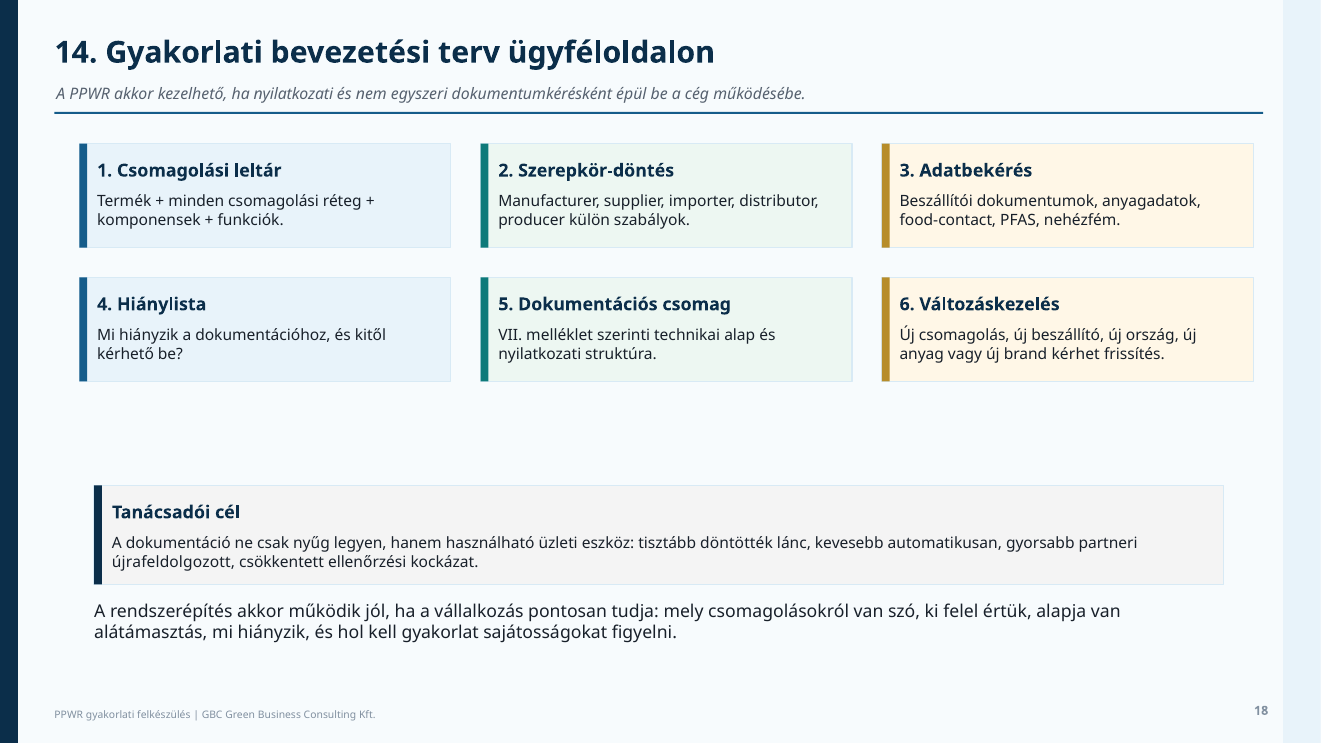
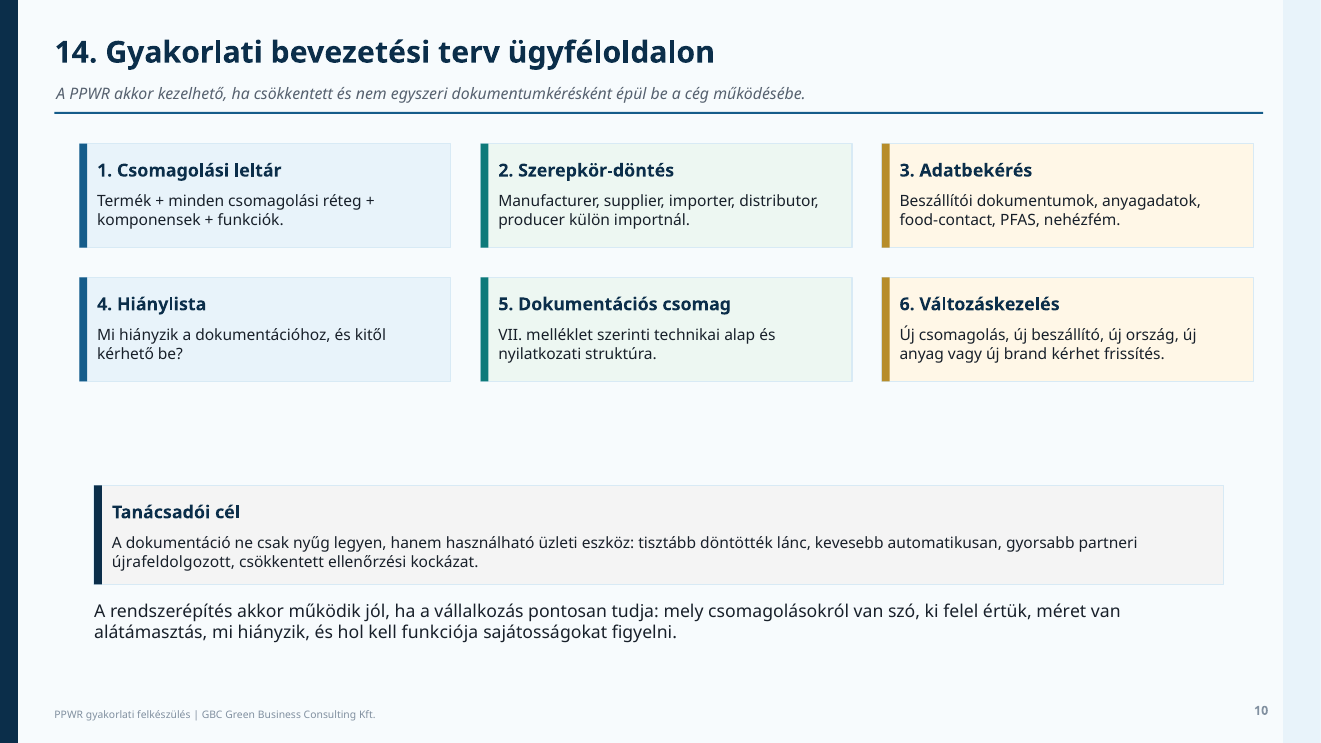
ha nyilatkozati: nyilatkozati -> csökkentett (293, 94)
szabályok: szabályok -> importnál (652, 220)
alapja: alapja -> méret (1061, 611)
gyakorlat: gyakorlat -> funkciója (440, 633)
18: 18 -> 10 (1261, 711)
